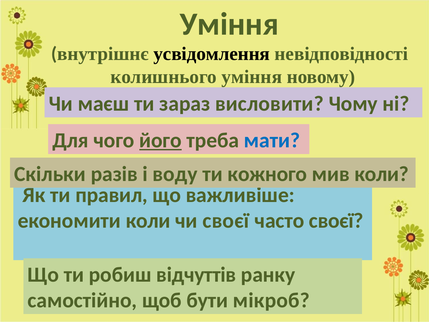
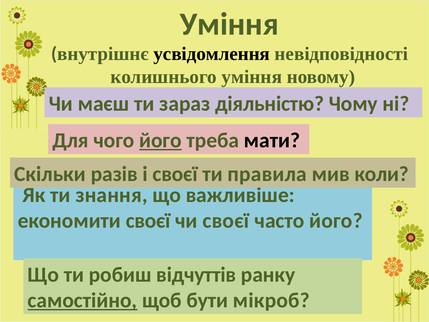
висловити: висловити -> діяльністю (270, 104)
мати colour: blue -> black (272, 140)
і воду: воду -> своєї (175, 174)
кожного: кожного -> правила (267, 174)
правил: правил -> знання (111, 195)
економити коли: коли -> своєї (148, 221)
часто своєї: своєї -> його (336, 221)
самостійно underline: none -> present (82, 300)
